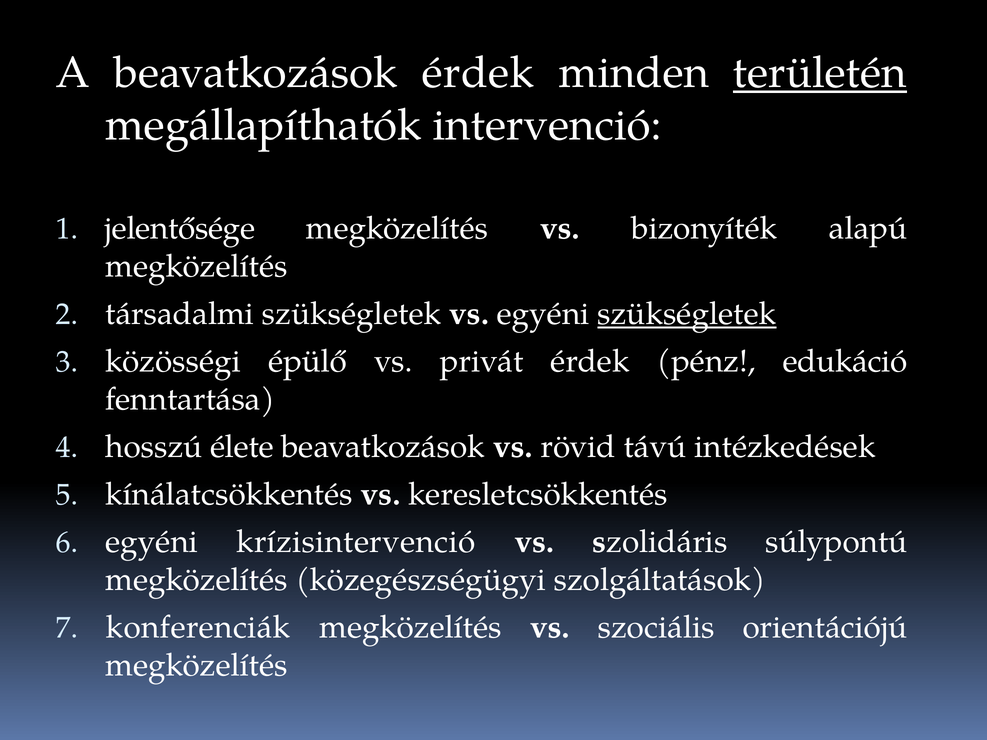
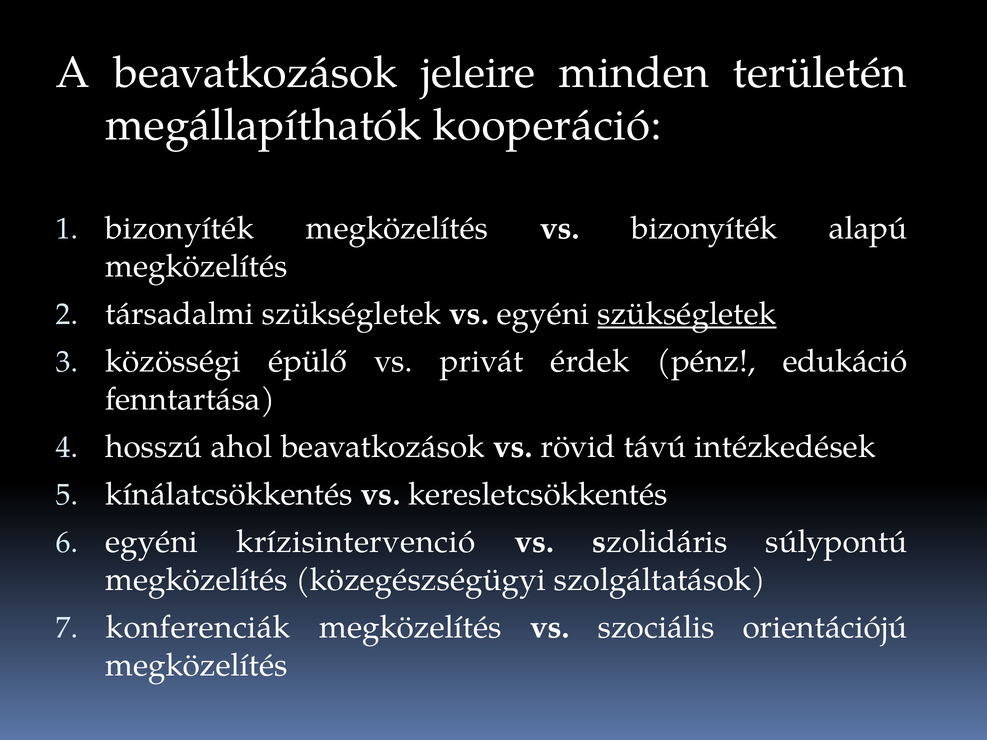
beavatkozások érdek: érdek -> jeleire (478, 73)
területén underline: present -> none (820, 73)
intervenció: intervenció -> kooperáció (547, 126)
jelentősége: jelentősége -> bizonyíték (180, 229)
élete: élete -> ahol (242, 447)
